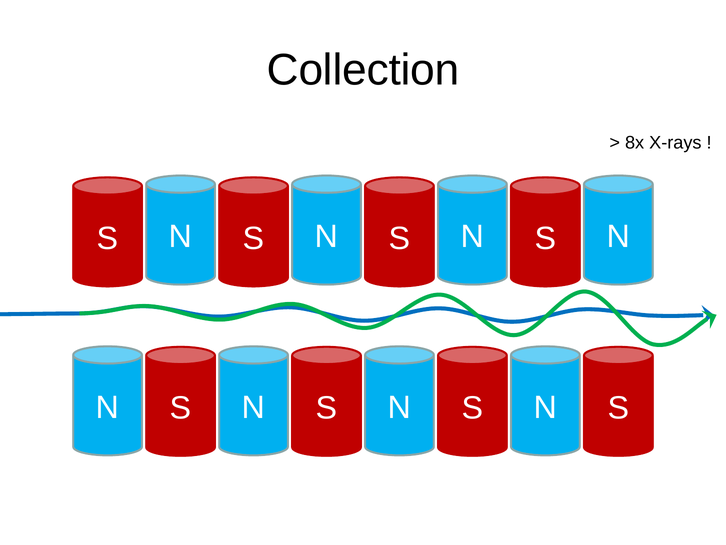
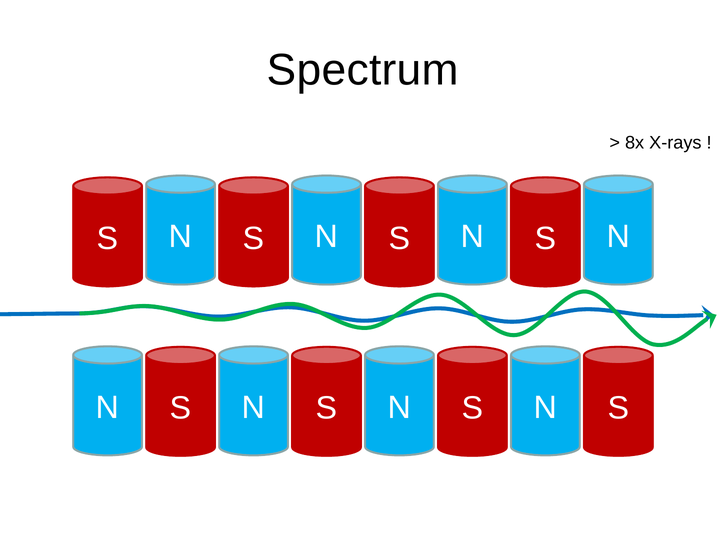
Collection: Collection -> Spectrum (363, 70)
